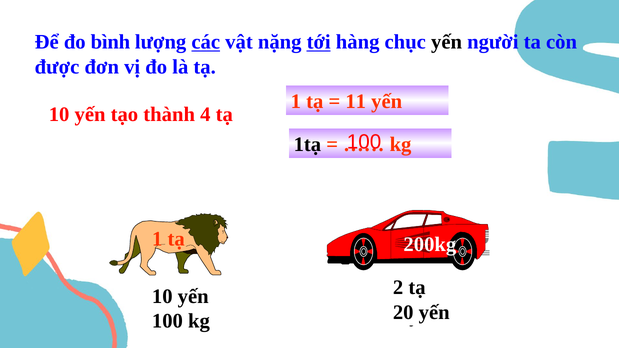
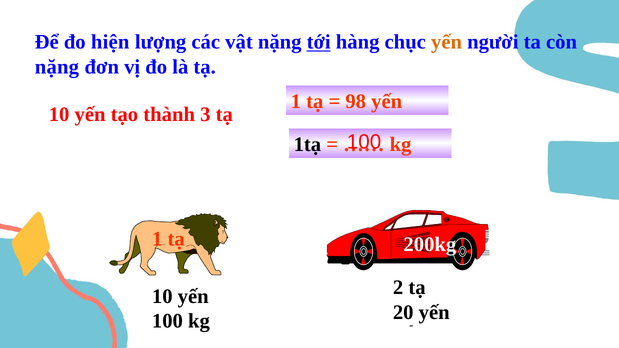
bình: bình -> hiện (110, 42)
các underline: present -> none (206, 42)
yến colour: black -> orange (447, 42)
được: được -> nặng (57, 67)
11: 11 -> 98 (356, 102)
4: 4 -> 3 (205, 115)
